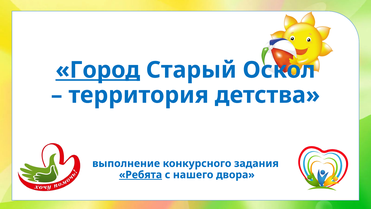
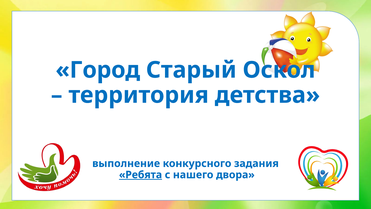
Город underline: present -> none (98, 70)
